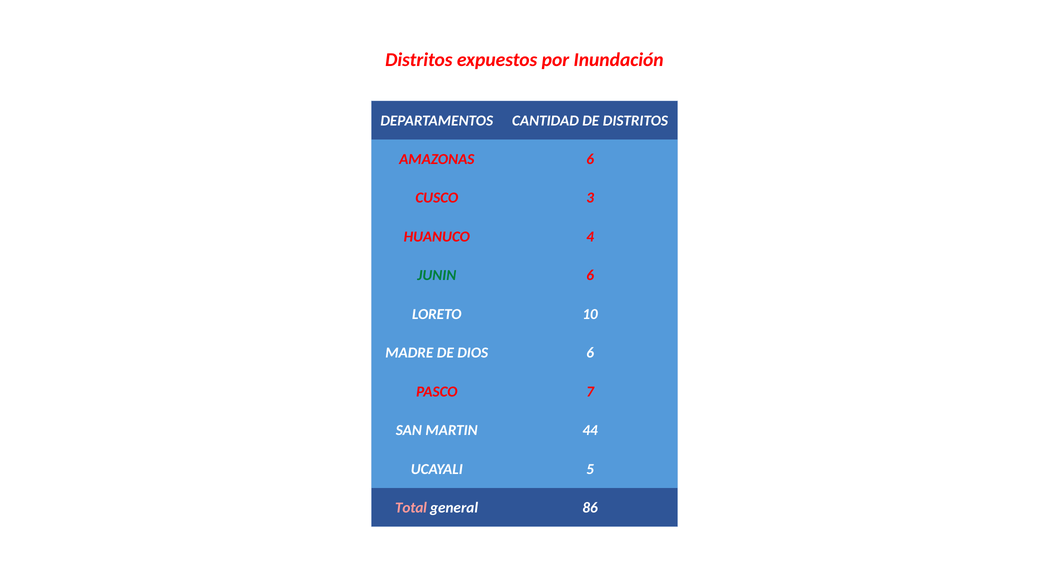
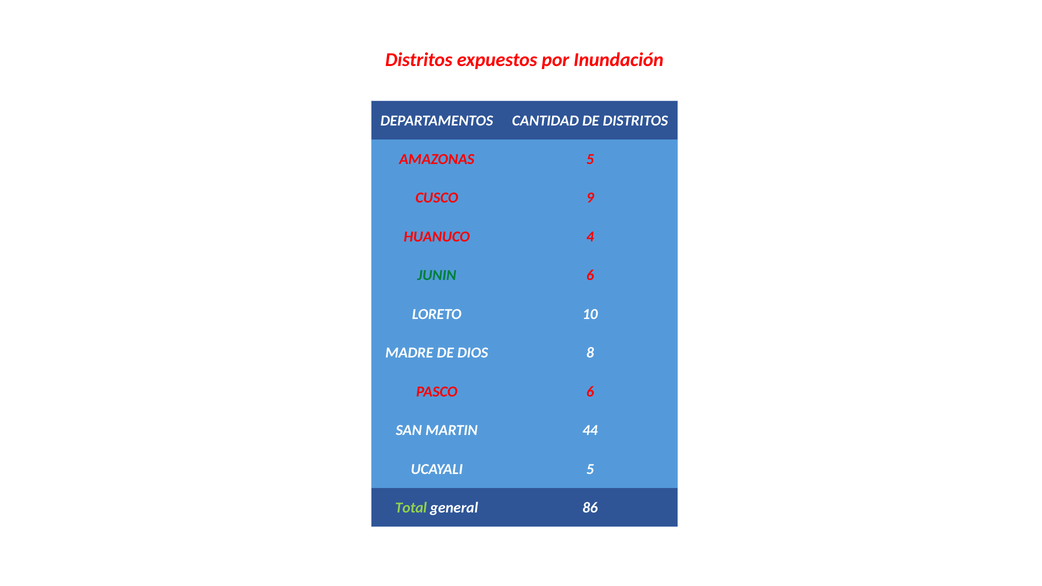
AMAZONAS 6: 6 -> 5 (590, 159)
3: 3 -> 9 (590, 198)
DIOS 6: 6 -> 8 (590, 353)
PASCO 7: 7 -> 6 (590, 392)
Total colour: pink -> light green (411, 508)
